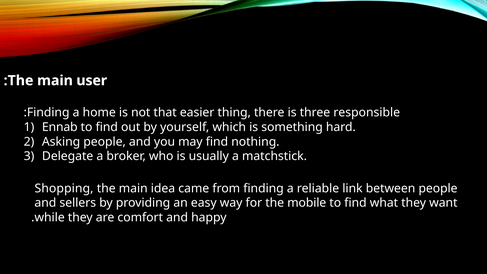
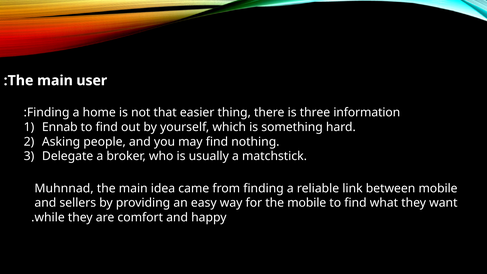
responsible: responsible -> information (367, 112)
Shopping: Shopping -> Muhnnad (64, 188)
between people: people -> mobile (438, 188)
